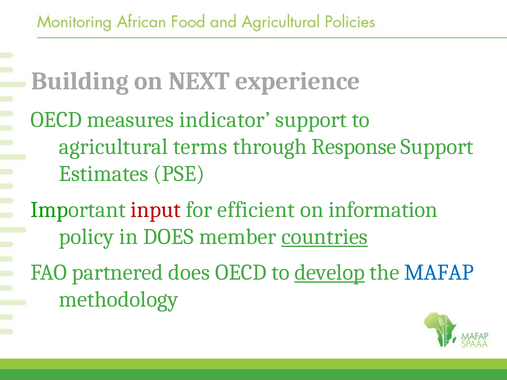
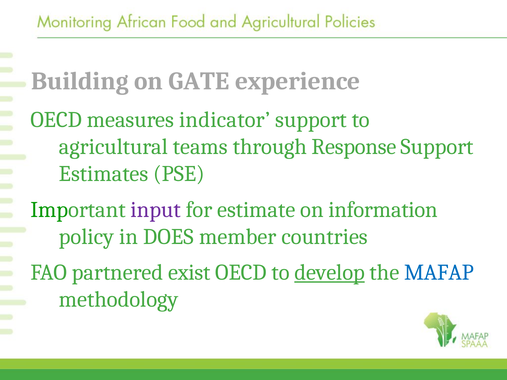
NEXT: NEXT -> GATE (199, 81)
terms: terms -> teams (200, 147)
input colour: red -> purple (156, 210)
efficient: efficient -> estimate (256, 210)
countries underline: present -> none (325, 237)
partnered does: does -> exist (189, 273)
